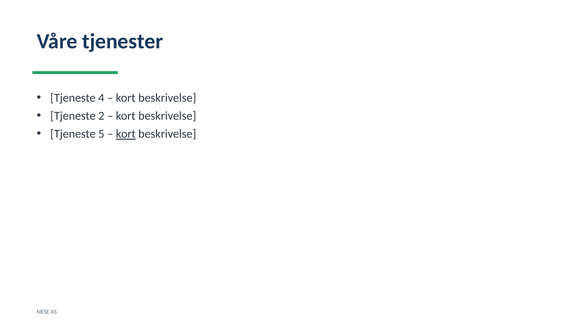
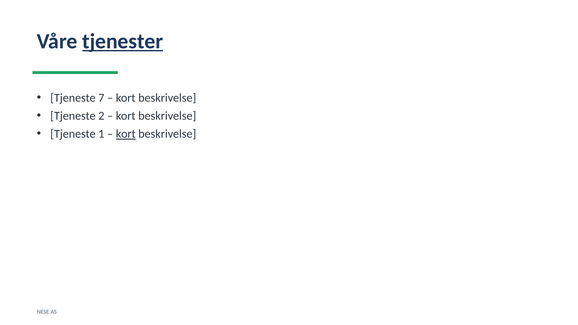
tjenester underline: none -> present (123, 41)
4: 4 -> 7 (101, 98)
5: 5 -> 1 (101, 134)
